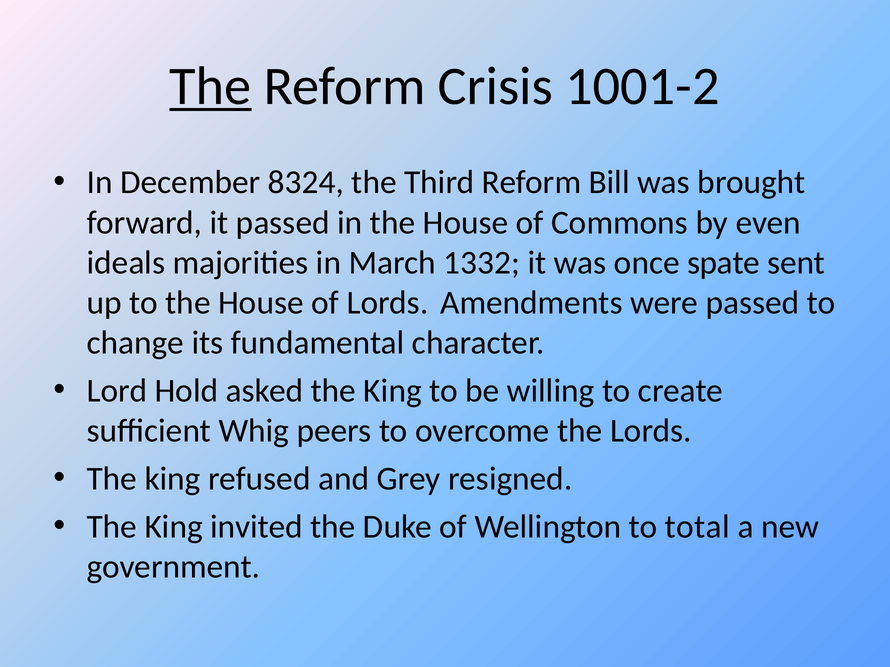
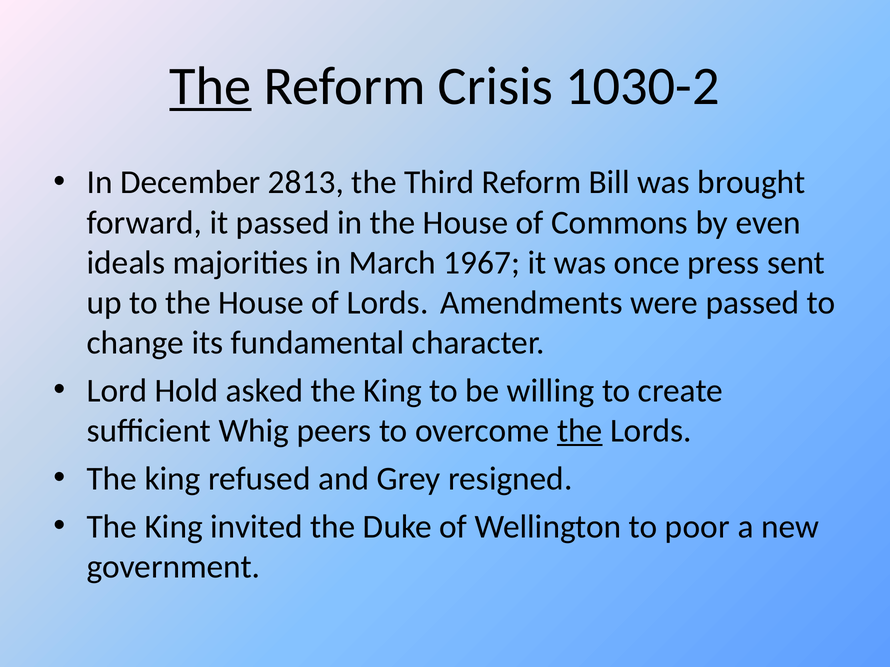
1001-2: 1001-2 -> 1030-2 (642, 86)
8324: 8324 -> 2813 (306, 183)
1332: 1332 -> 1967 (482, 263)
spate: spate -> press (723, 263)
the underline: none -> present (580, 431)
total: total -> poor (697, 527)
